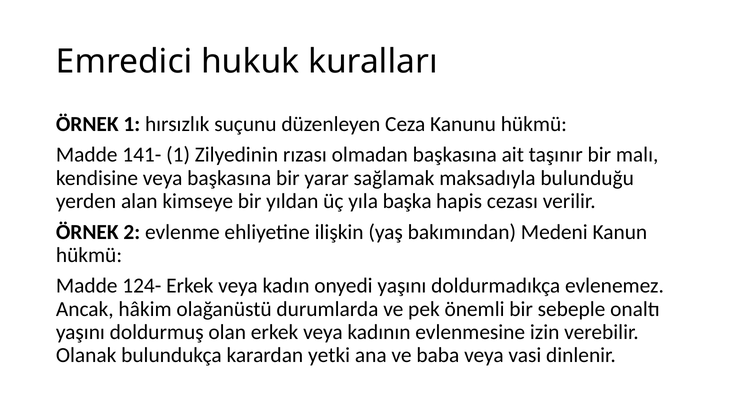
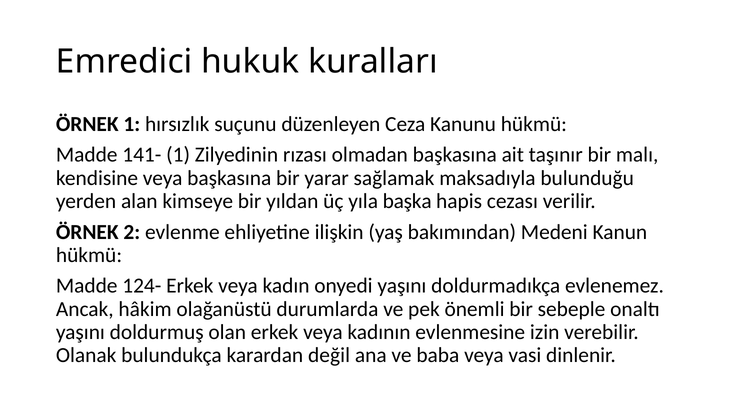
yetki: yetki -> değil (329, 355)
